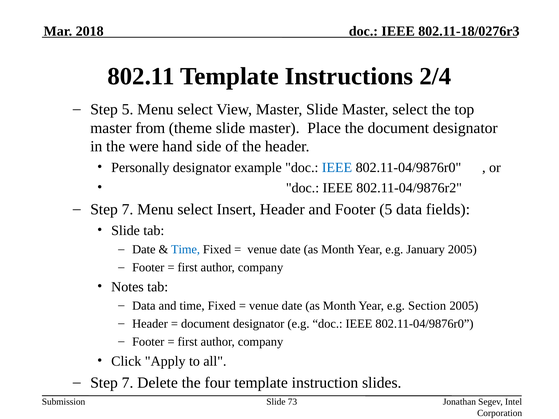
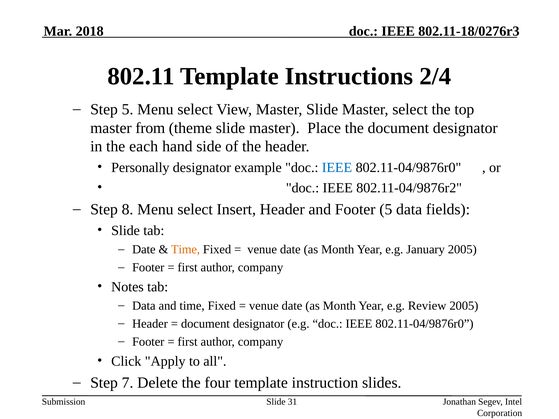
were: were -> each (144, 147)
7: 7 -> 8 (128, 210)
Time colour: blue -> orange (186, 250)
Section: Section -> Review (427, 306)
73: 73 -> 31 (292, 402)
